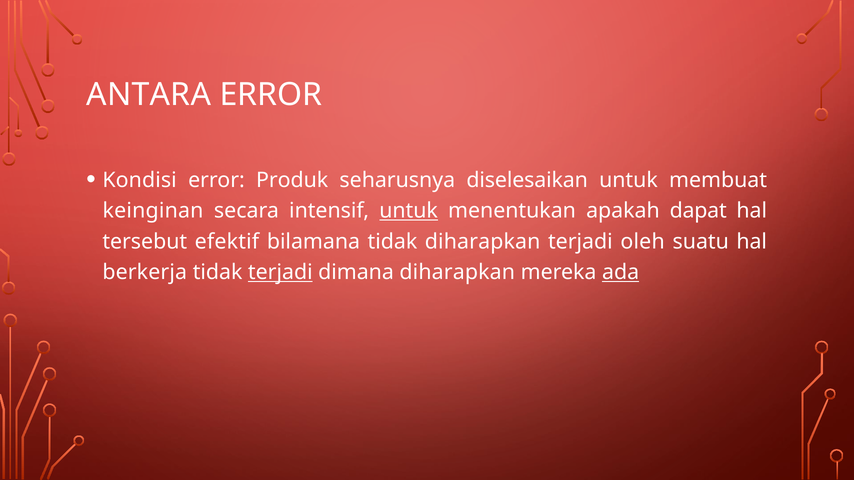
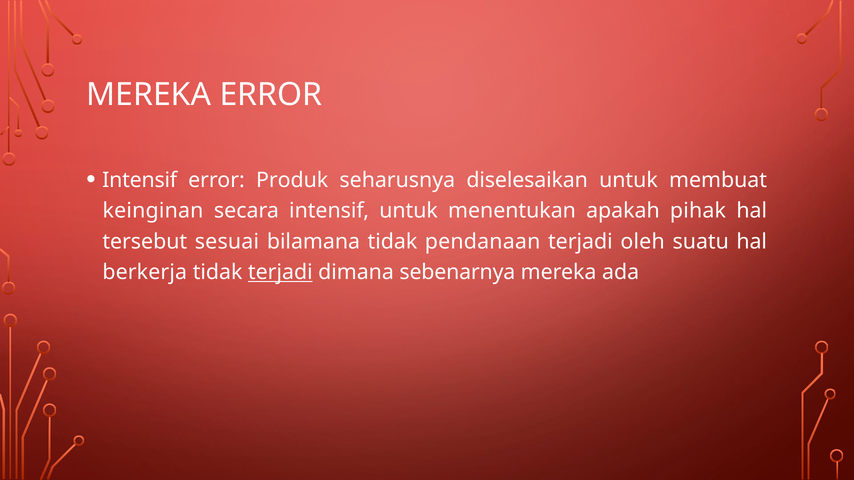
ANTARA: ANTARA -> MEREKA (149, 95)
Kondisi: Kondisi -> Intensif (140, 180)
untuk underline: present -> none (409, 211)
dapat: dapat -> pihak (698, 211)
efektif: efektif -> sesuai (227, 242)
tidak diharapkan: diharapkan -> pendanaan (483, 242)
dimana diharapkan: diharapkan -> sebenarnya (457, 272)
ada underline: present -> none (621, 272)
